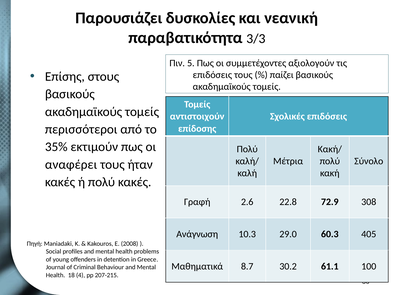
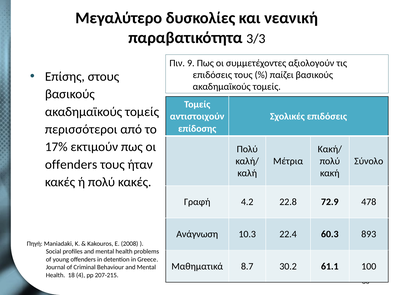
Παρουσιάζει: Παρουσιάζει -> Μεγαλύτερο (119, 18)
5: 5 -> 9 (191, 63)
35%: 35% -> 17% (56, 147)
αναφέρει: αναφέρει -> offenders (71, 164)
2.6: 2.6 -> 4.2 (247, 202)
308: 308 -> 478 (369, 202)
29.0: 29.0 -> 22.4 (288, 234)
405: 405 -> 893 (369, 234)
